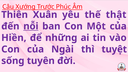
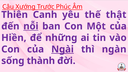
Xuân: Xuân -> Canh (45, 15)
Ngài underline: none -> present (63, 49)
tuyệt: tuyệt -> ngàn (114, 49)
tuyên: tuyên -> thành (41, 61)
